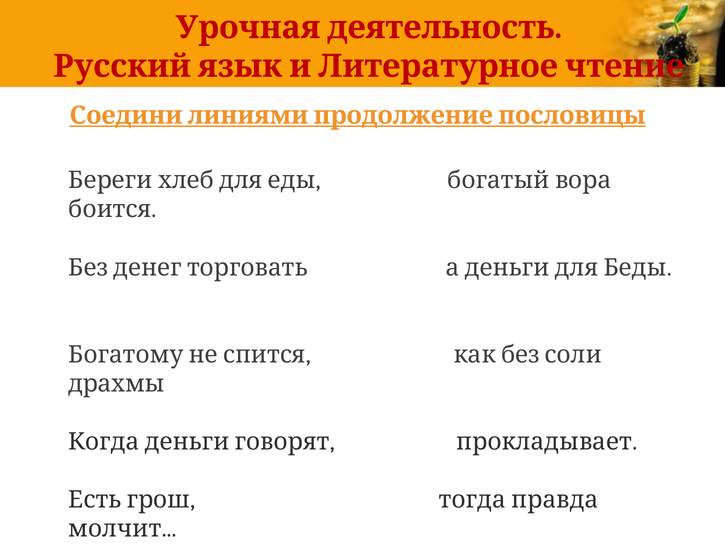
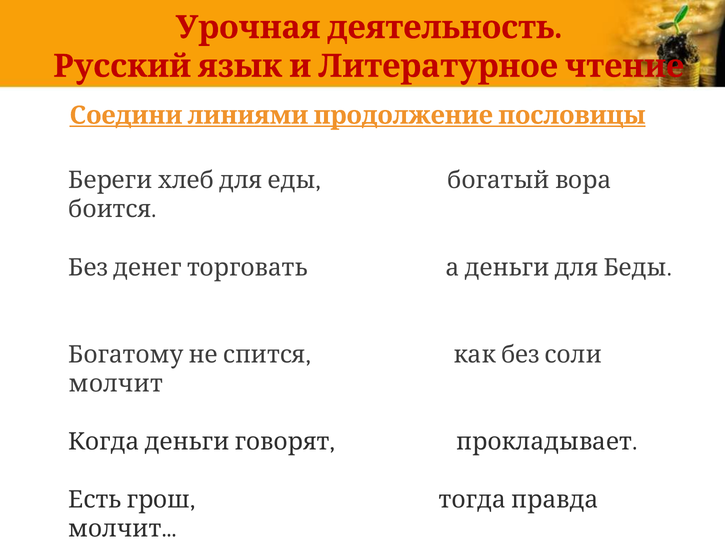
драхмы: драхмы -> молчит (116, 383)
